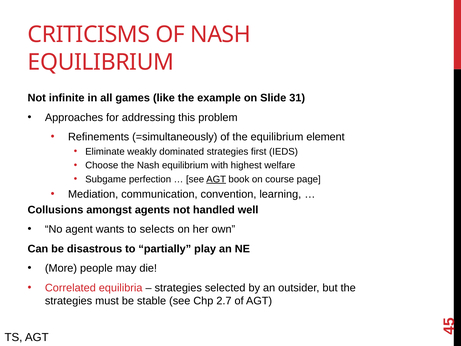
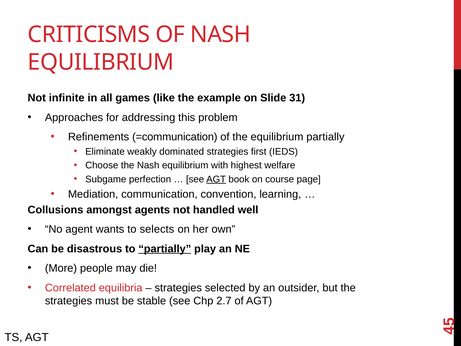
=simultaneously: =simultaneously -> =communication (175, 137)
equilibrium element: element -> partially (325, 137)
partially underline: none -> present (165, 249)
